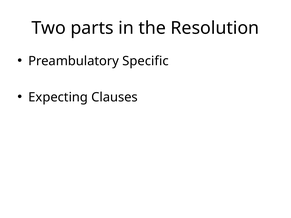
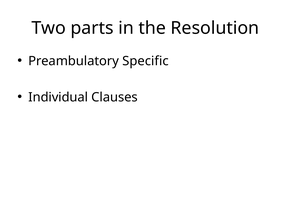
Expecting: Expecting -> Individual (58, 97)
